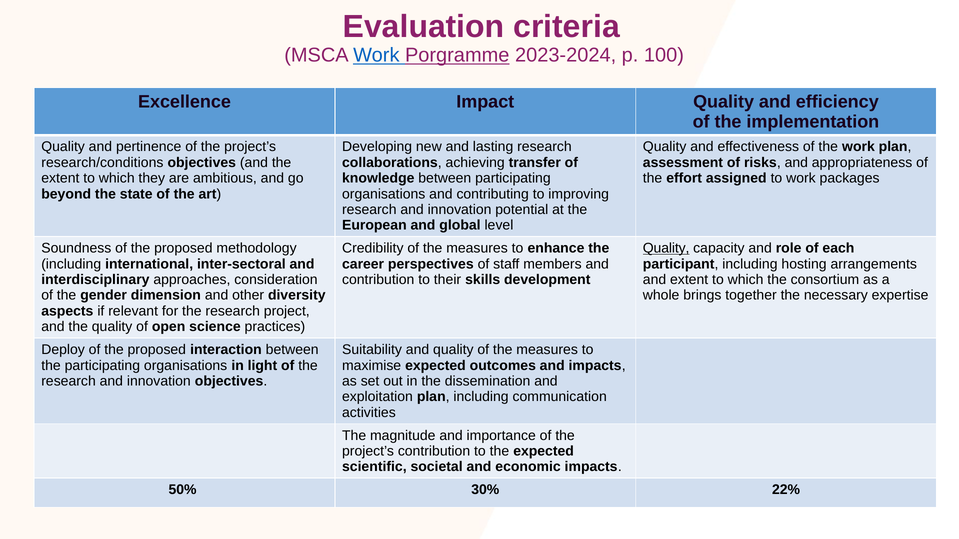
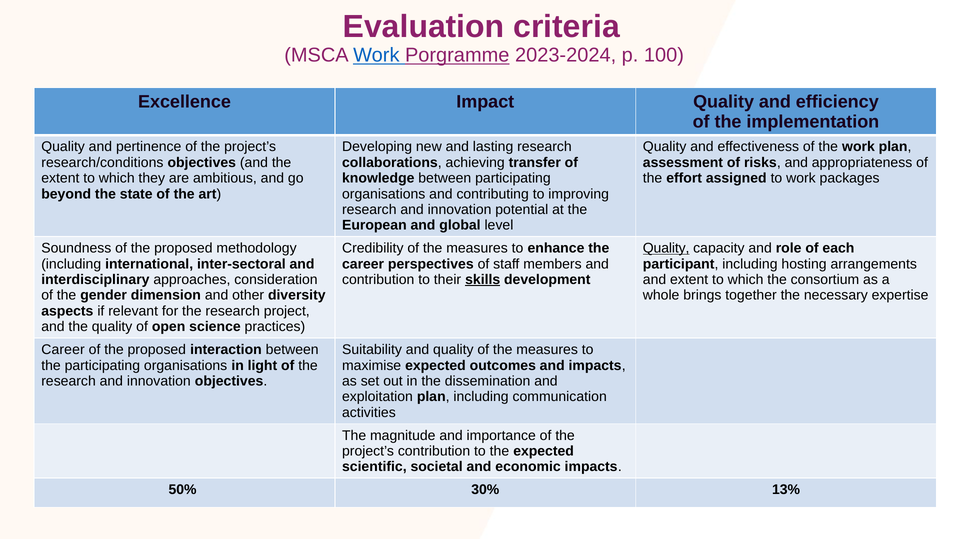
skills underline: none -> present (483, 280)
Deploy: Deploy -> Career (63, 350)
22%: 22% -> 13% (786, 490)
